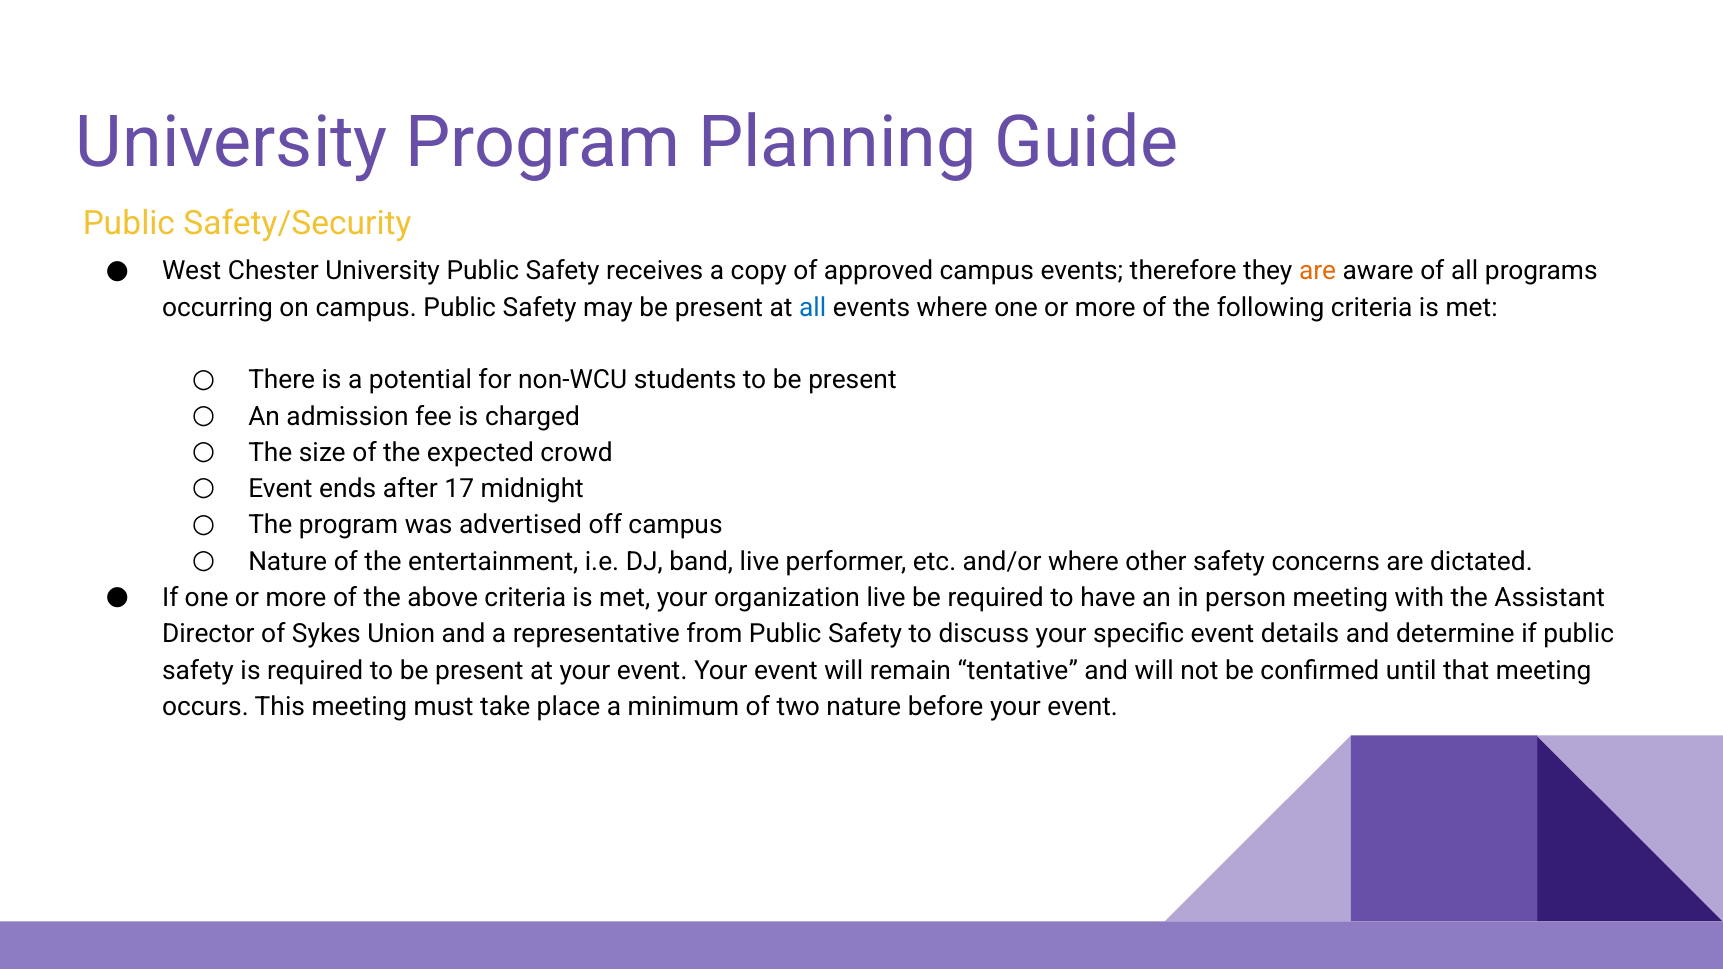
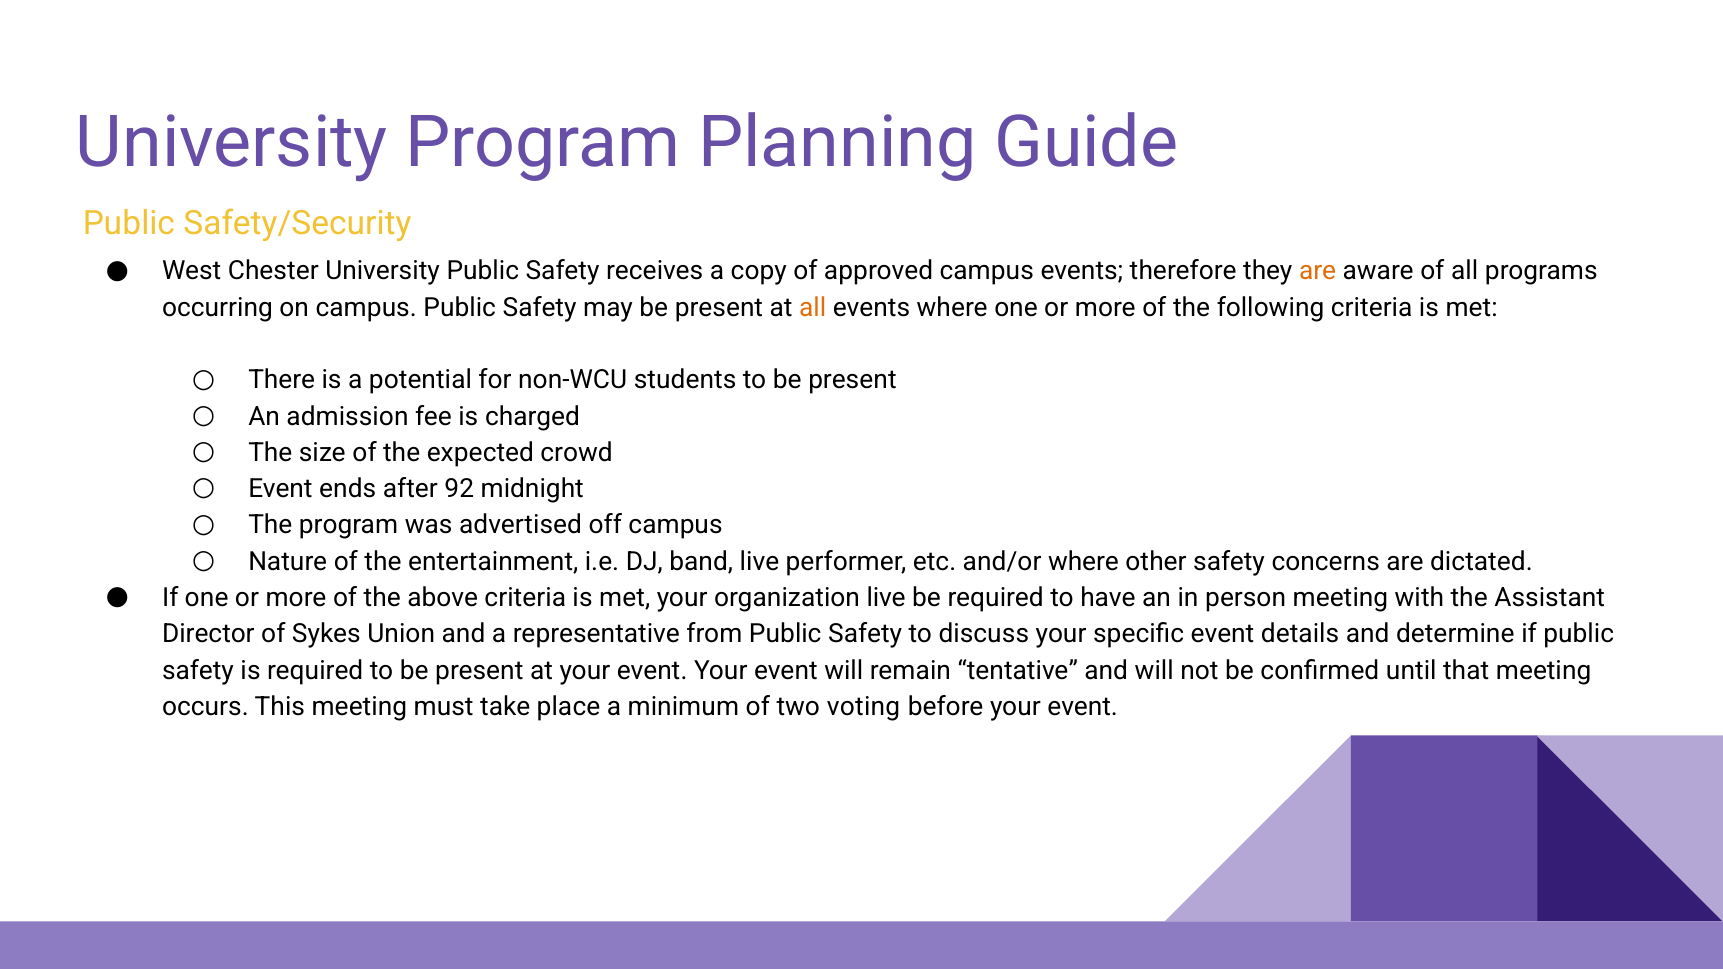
all colour: blue -> orange (813, 308)
17: 17 -> 92 (459, 489)
two nature: nature -> voting (864, 707)
